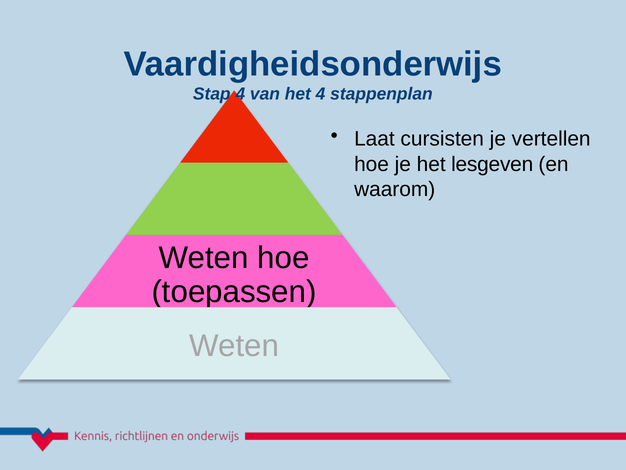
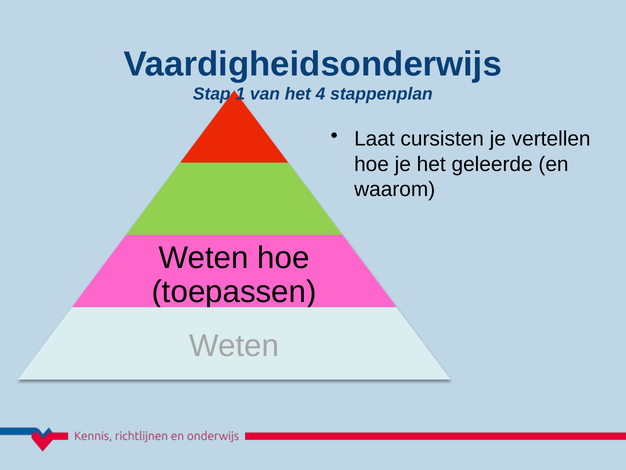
Stap 4: 4 -> 1 (240, 94)
lesgeven: lesgeven -> geleerde (492, 164)
